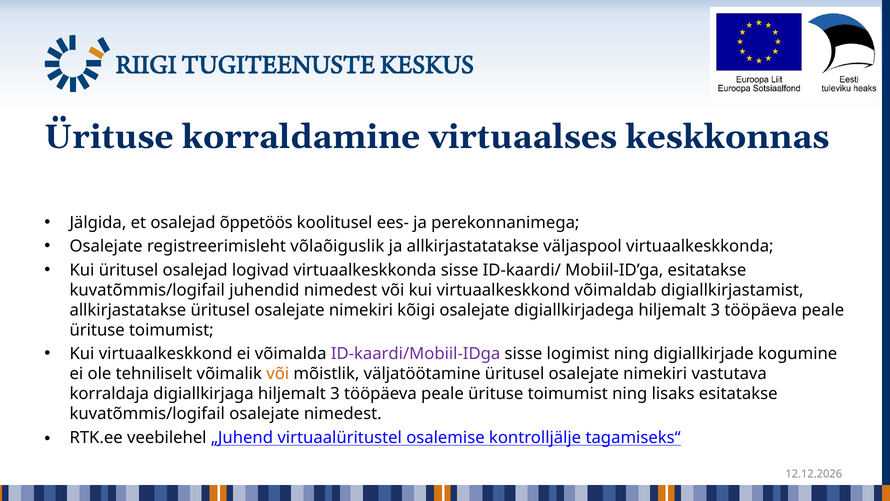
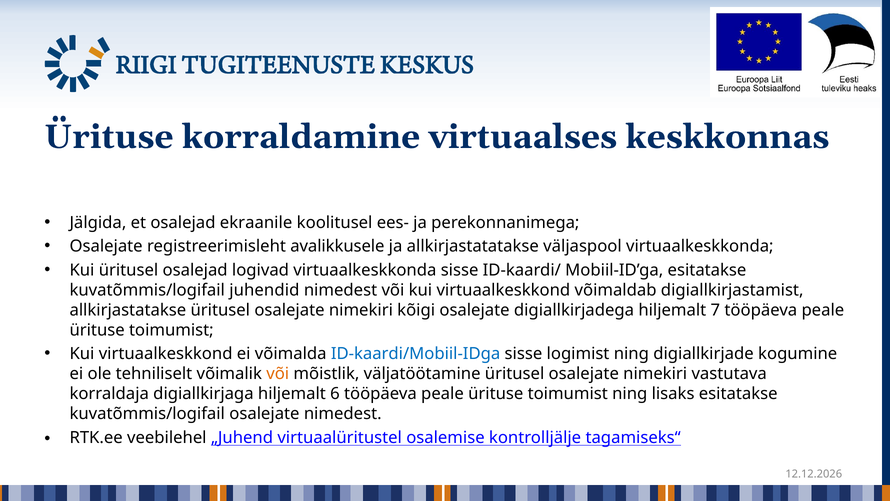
õppetöös: õppetöös -> ekraanile (256, 222)
võlaõiguslik: võlaõiguslik -> avalikkusele (337, 246)
digiallkirjadega hiljemalt 3: 3 -> 7 (715, 310)
ID-kaardi/Mobiil-IDga colour: purple -> blue (416, 354)
digiallkirjaga hiljemalt 3: 3 -> 6 (335, 394)
